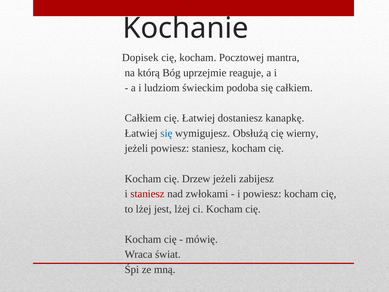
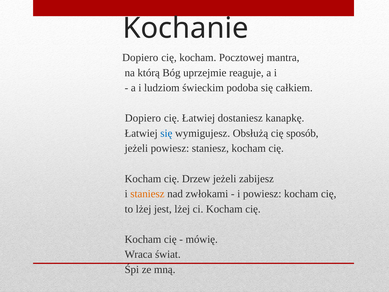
Dopisek: Dopisek -> Dopiero (140, 57)
Całkiem: Całkiem -> Dopiero (143, 118)
wierny: wierny -> sposób (302, 133)
staniesz colour: red -> orange (147, 194)
